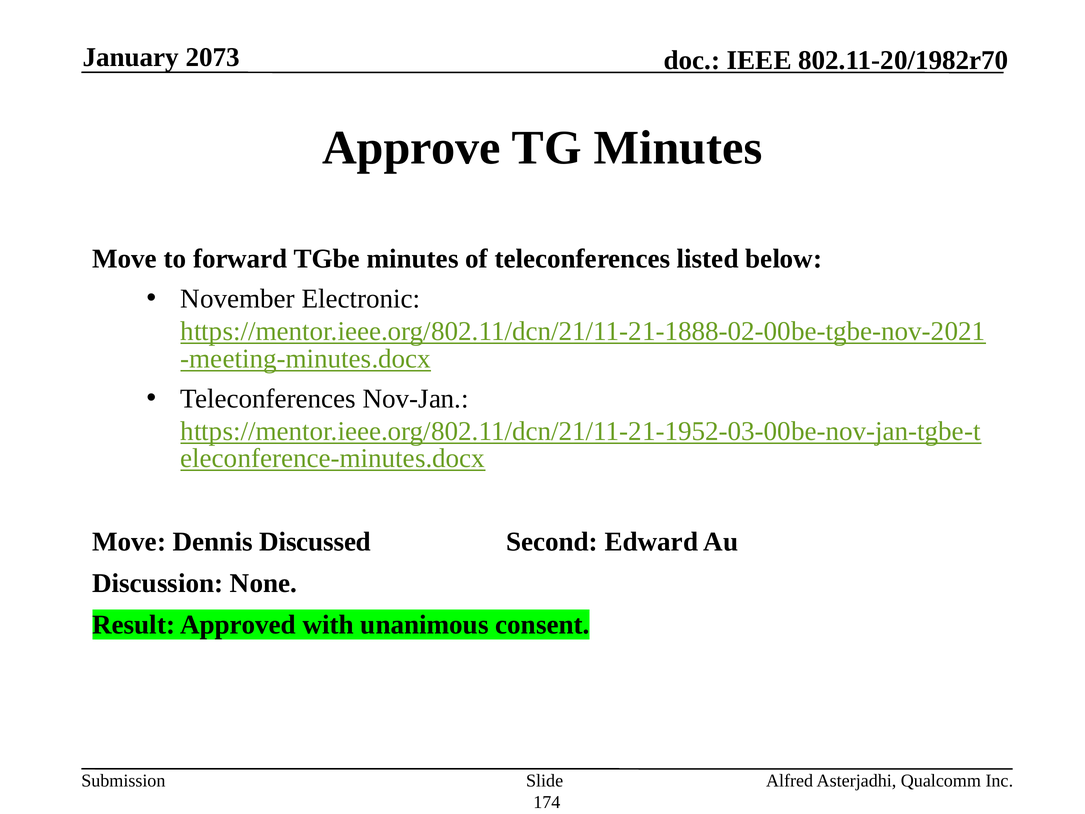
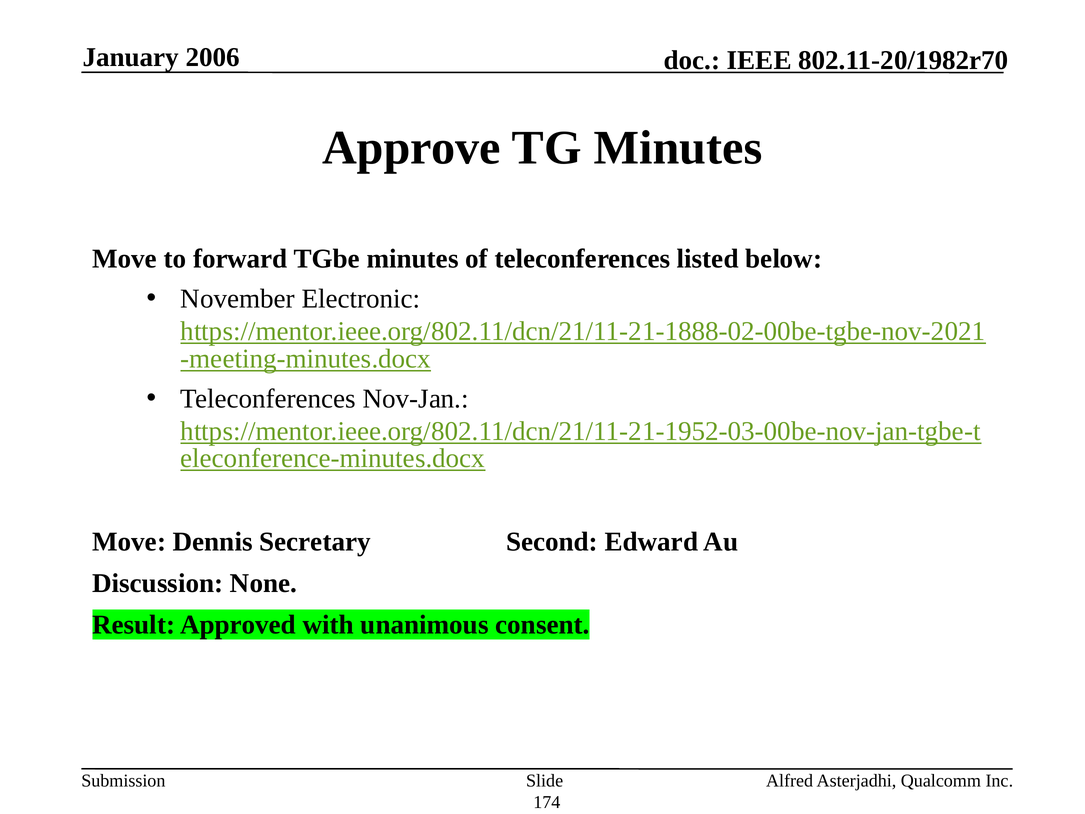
2073: 2073 -> 2006 (213, 58)
Discussed: Discussed -> Secretary (315, 541)
